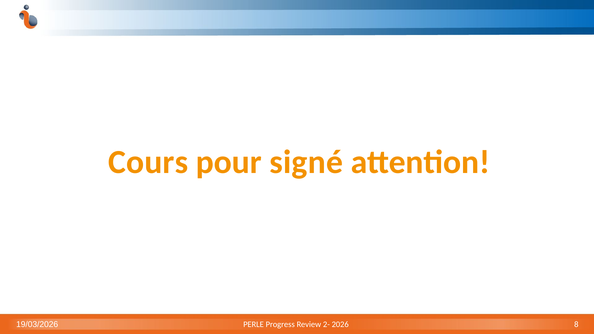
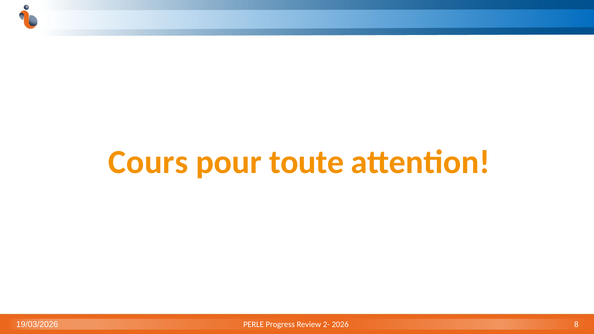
signé: signé -> toute (307, 162)
